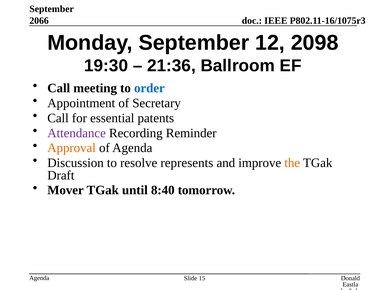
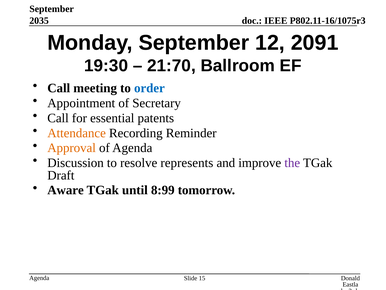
2066: 2066 -> 2035 (39, 21)
2098: 2098 -> 2091 (315, 43)
21:36: 21:36 -> 21:70 (171, 66)
Attendance colour: purple -> orange (77, 133)
the colour: orange -> purple (292, 163)
Mover: Mover -> Aware (66, 190)
8:40: 8:40 -> 8:99 (163, 190)
